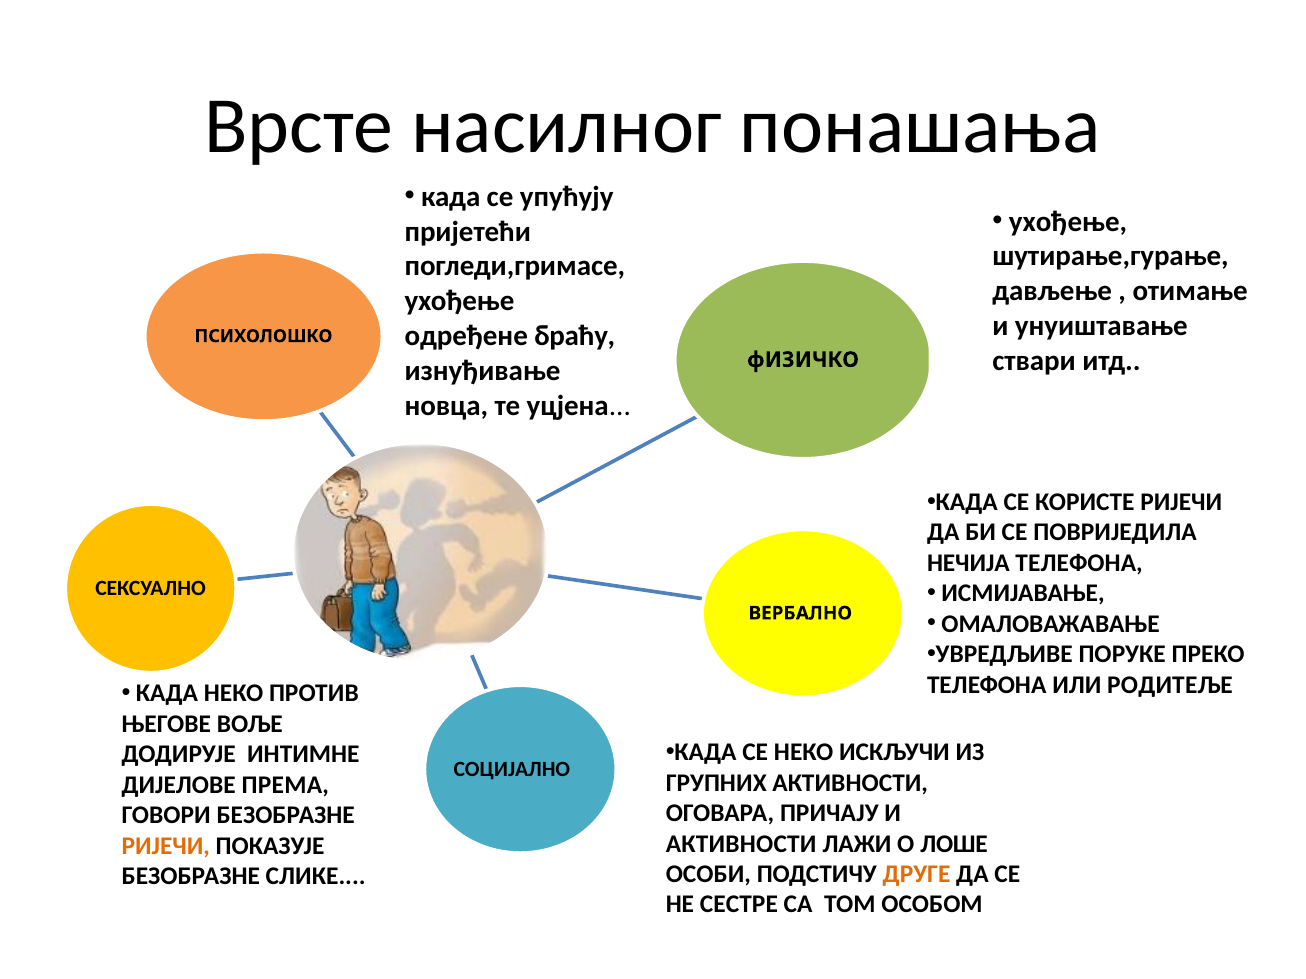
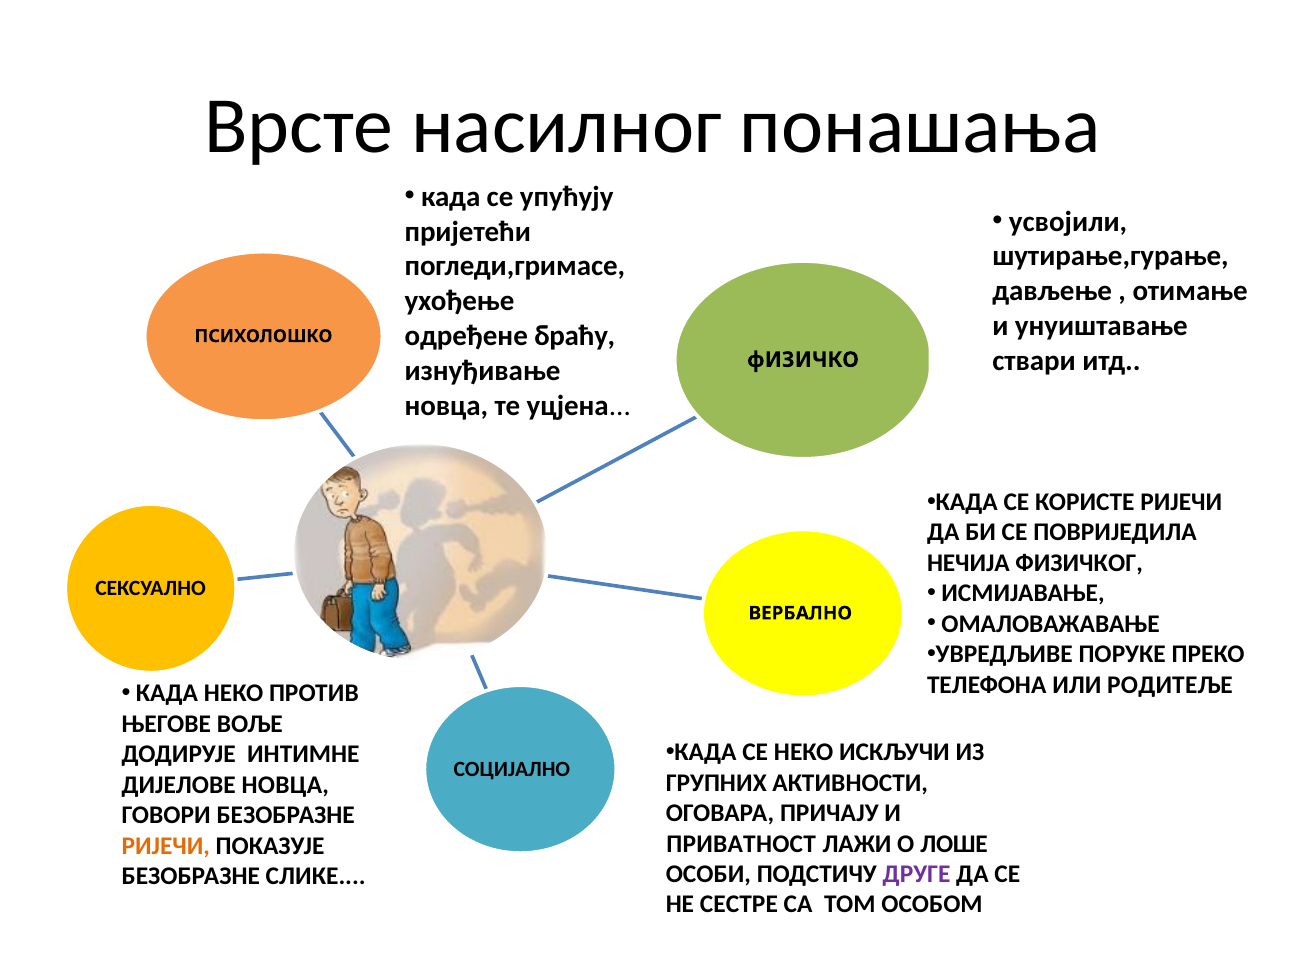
ухођење: ухођење -> усвојили (1068, 222)
НЕЧИЈА ТЕЛЕФОНА: ТЕЛЕФОНА -> ФИЗИЧКОГ (1079, 563)
ДИЈЕЛОВЕ ПРЕМА: ПРЕМА -> НОВЦА (285, 785)
АКТИВНОСТИ: АКТИВНОСТИ -> ПРИВАТНОСТ (741, 844)
ДРУГЕ colour: orange -> purple (917, 875)
